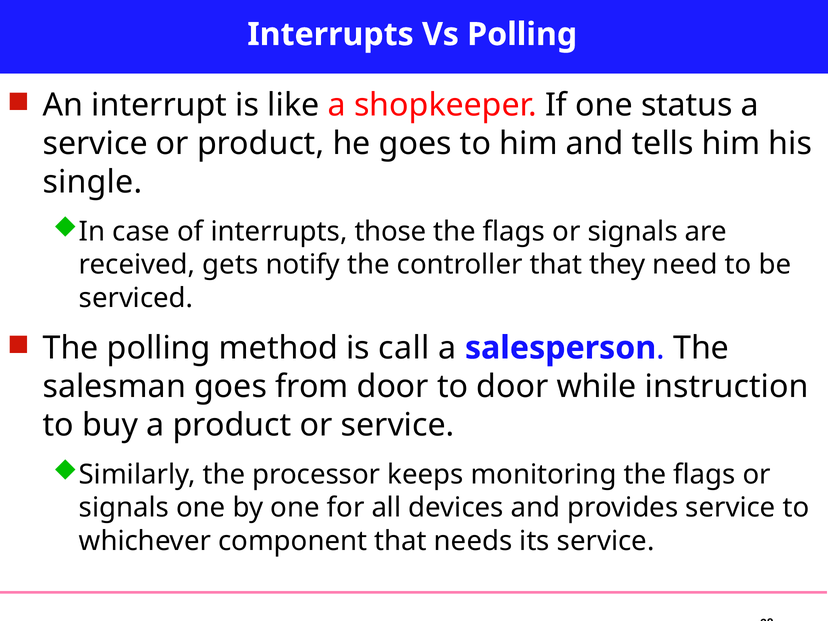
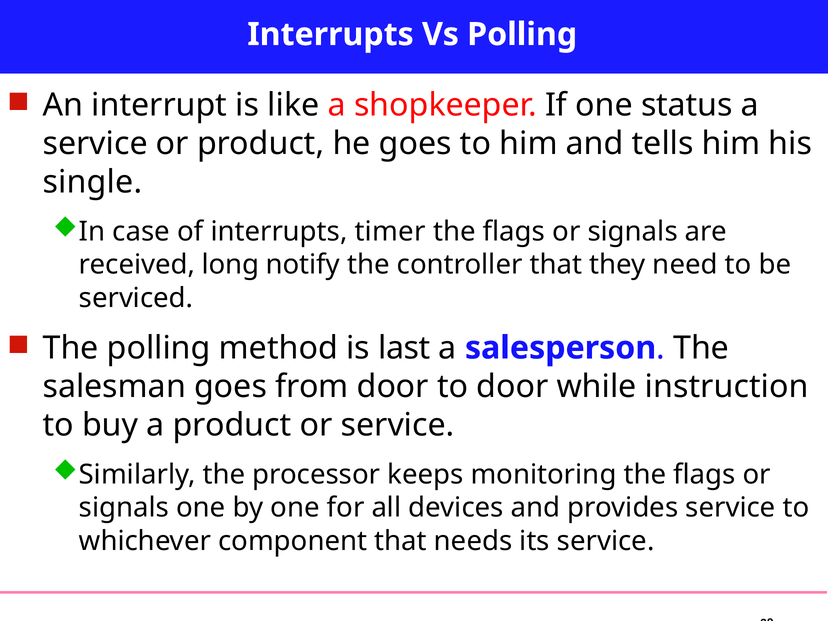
those: those -> timer (390, 232)
gets: gets -> long (230, 265)
call: call -> last (404, 348)
